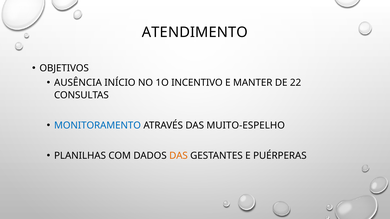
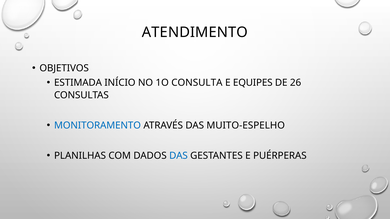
AUSÊNCIA: AUSÊNCIA -> ESTIMADA (78, 83)
INCENTIVO: INCENTIVO -> CONSULTA (197, 83)
MANTER: MANTER -> EQUIPES (253, 83)
22: 22 -> 26 (296, 83)
DAS colour: orange -> blue (178, 156)
